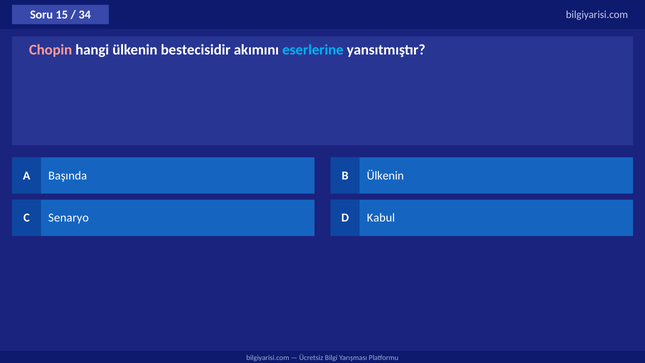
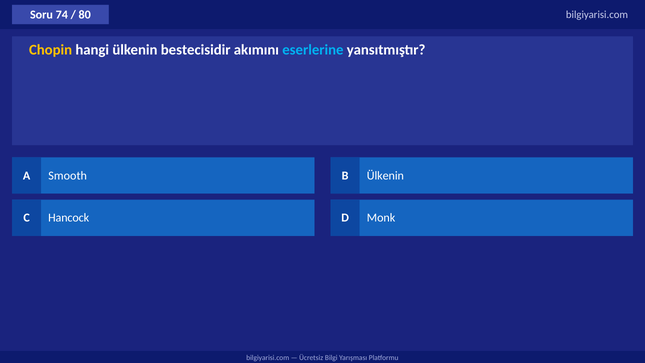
15: 15 -> 74 (62, 15)
34: 34 -> 80 (85, 15)
Chopin colour: pink -> yellow (51, 50)
Başında: Başında -> Smooth (68, 176)
Senaryo: Senaryo -> Hancock (69, 218)
Kabul: Kabul -> Monk (381, 218)
